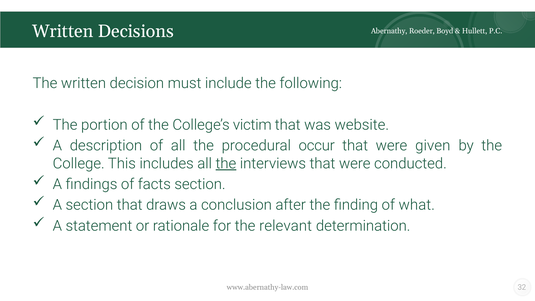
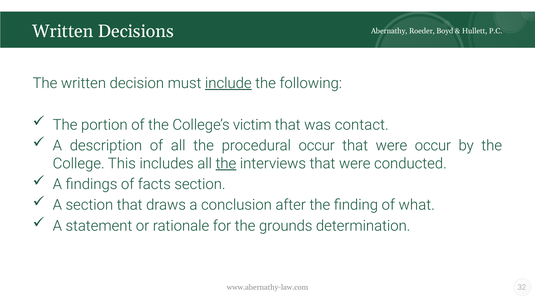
include underline: none -> present (228, 83)
website: website -> contact (362, 125)
were given: given -> occur (433, 146)
relevant: relevant -> grounds (286, 226)
